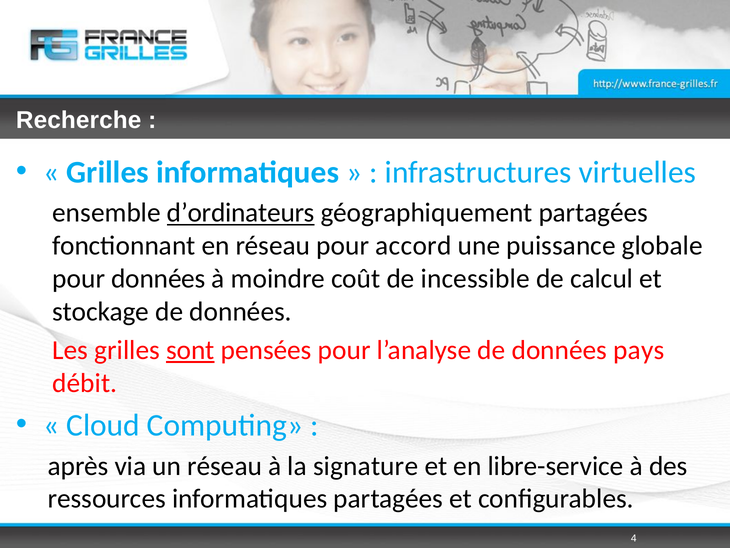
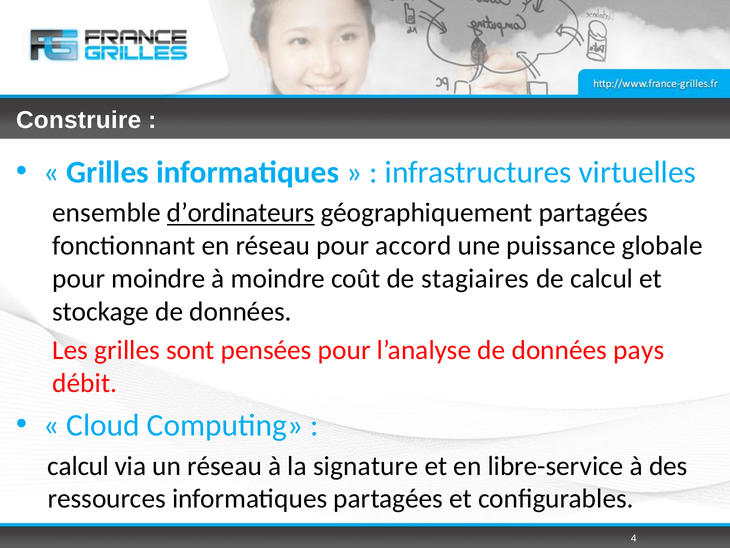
Recherche: Recherche -> Construire (79, 120)
pour données: données -> moindre (158, 278)
incessible: incessible -> stagiaires (475, 278)
sont underline: present -> none (190, 350)
après: après -> calcul (78, 466)
